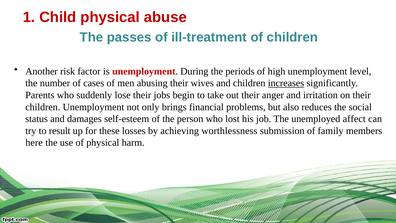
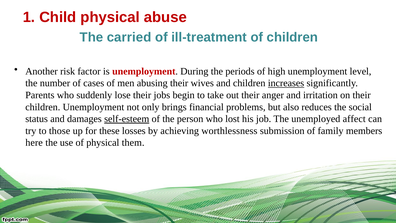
passes: passes -> carried (129, 37)
self-esteem underline: none -> present (127, 119)
result: result -> those (60, 131)
harm: harm -> them (133, 143)
